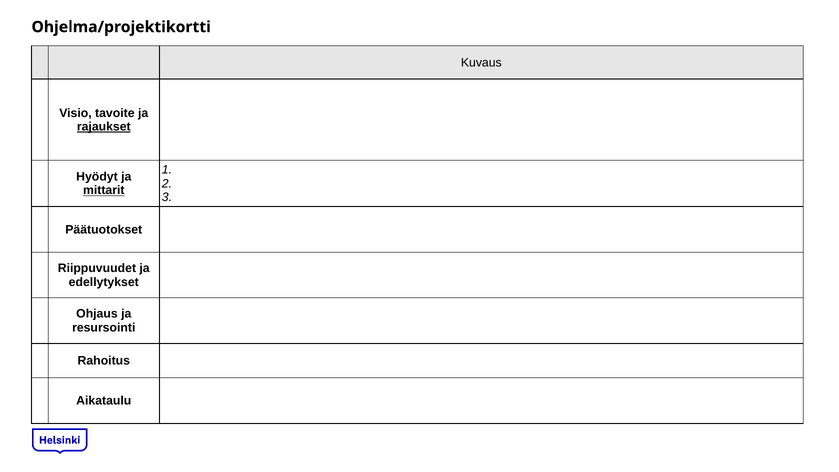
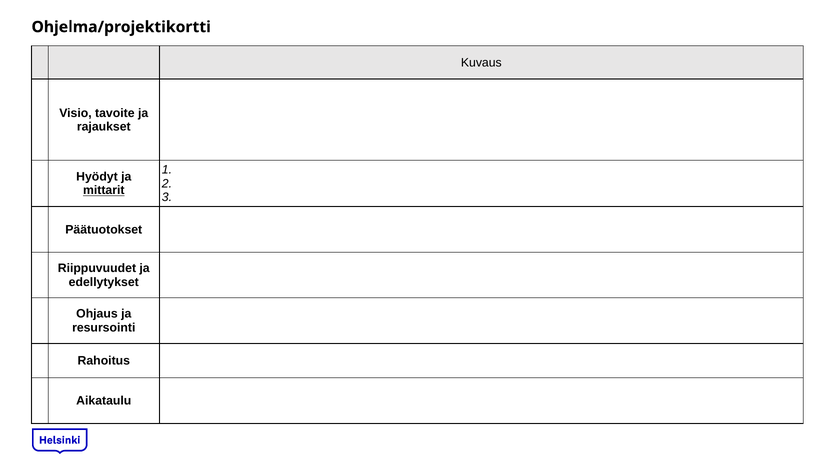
rajaukset underline: present -> none (104, 127)
